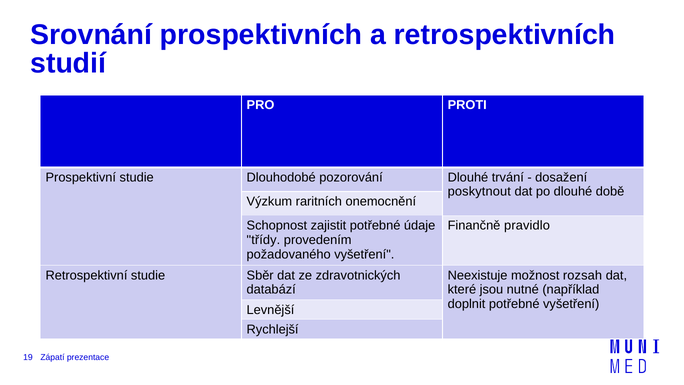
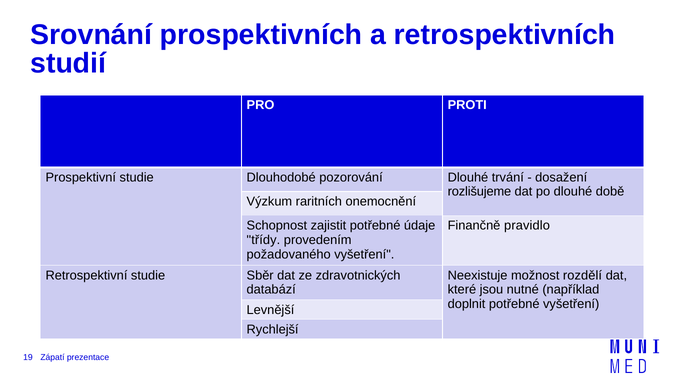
poskytnout: poskytnout -> rozlišujeme (479, 192)
rozsah: rozsah -> rozdělí (583, 275)
